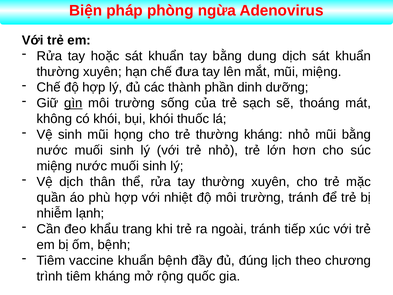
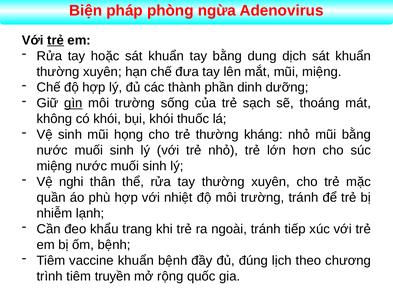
trẻ underline: none -> present (56, 40)
Vệ dịch: dịch -> nghi (71, 182)
tiêm kháng: kháng -> truyền (113, 276)
